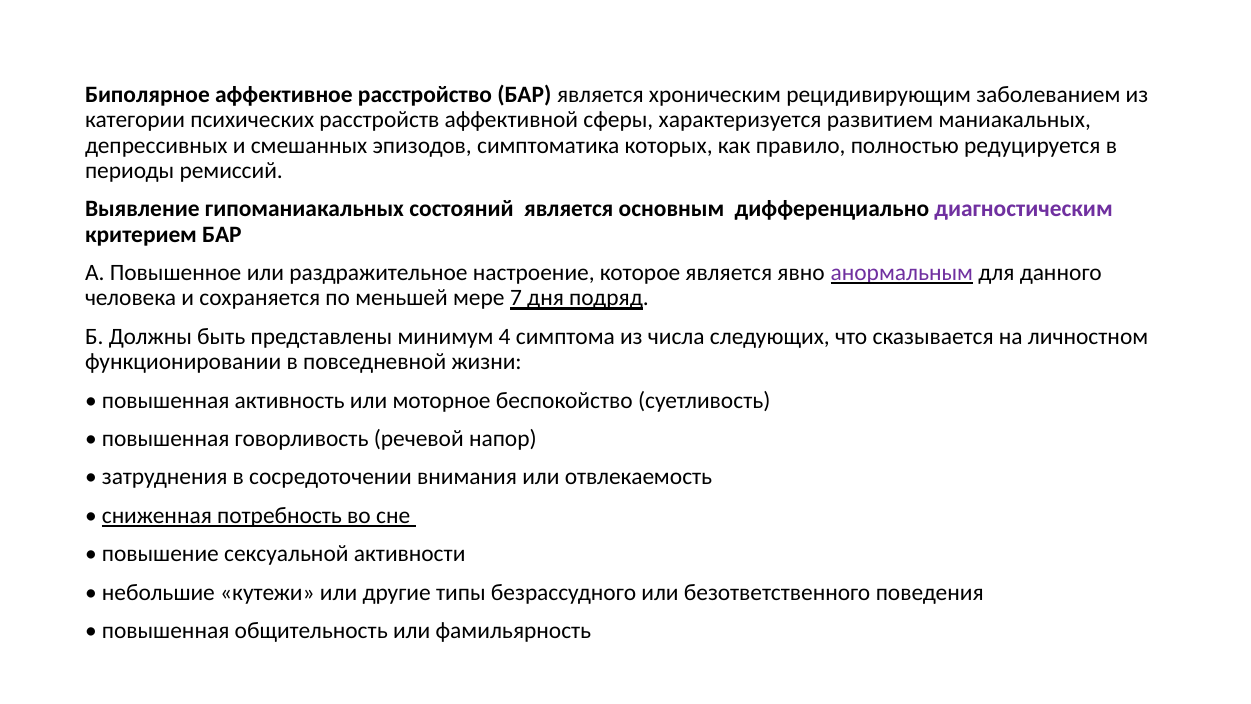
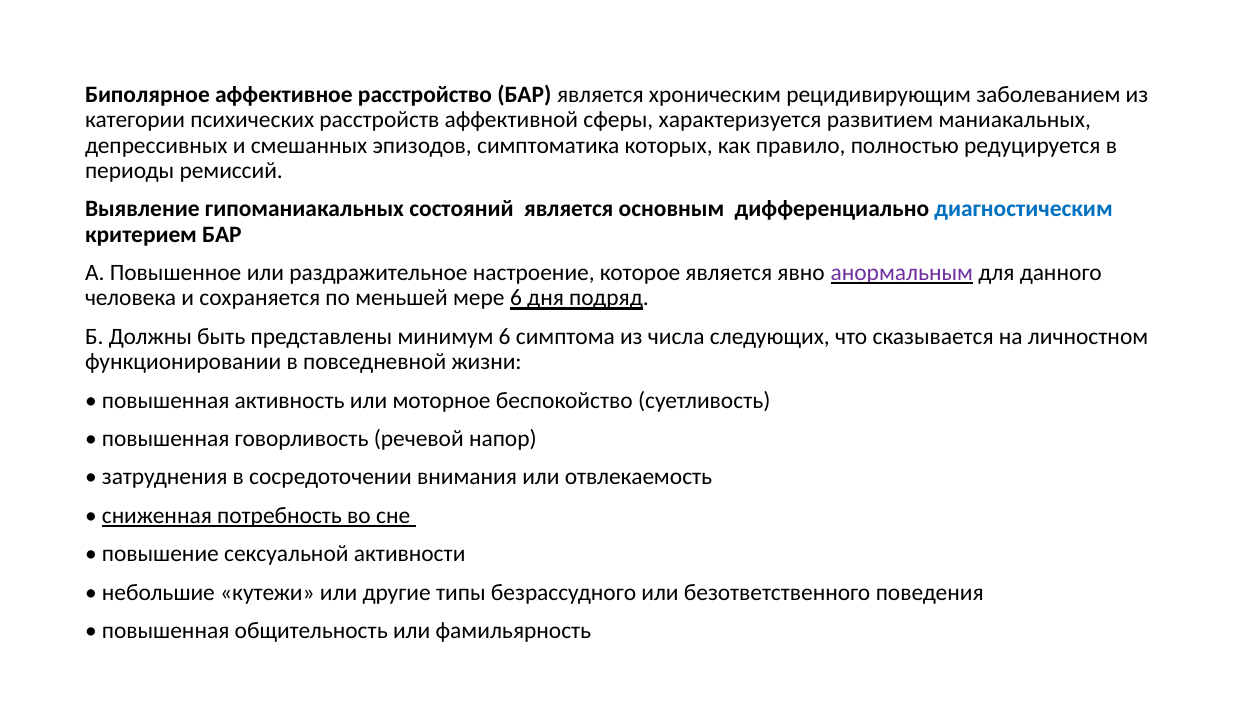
диагностическим colour: purple -> blue (1024, 209)
мере 7: 7 -> 6 (516, 298)
минимум 4: 4 -> 6 (505, 336)
